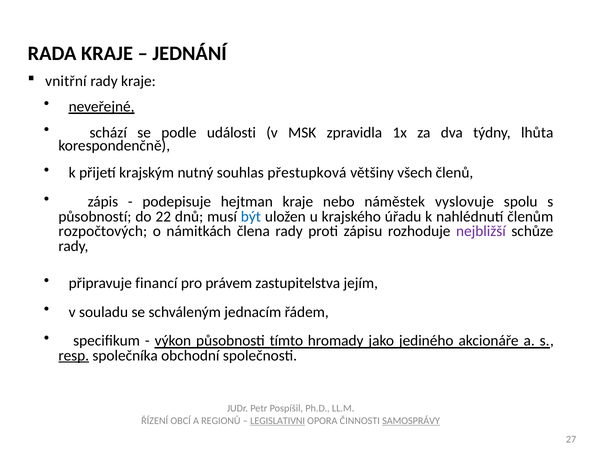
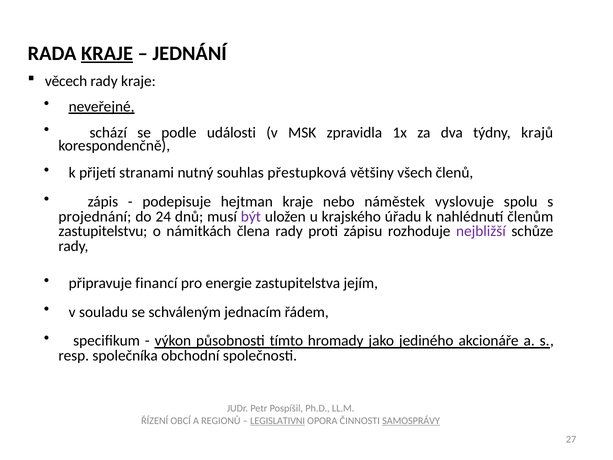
KRAJE underline: none -> present (107, 53)
vnitřní: vnitřní -> věcech (66, 81)
lhůta: lhůta -> krajů (537, 133)
krajským: krajským -> stranami (147, 173)
působností: působností -> projednání (95, 216)
22: 22 -> 24 (163, 216)
být colour: blue -> purple (251, 216)
rozpočtových: rozpočtových -> zastupitelstvu (103, 231)
právem: právem -> energie (229, 283)
resp underline: present -> none (74, 355)
